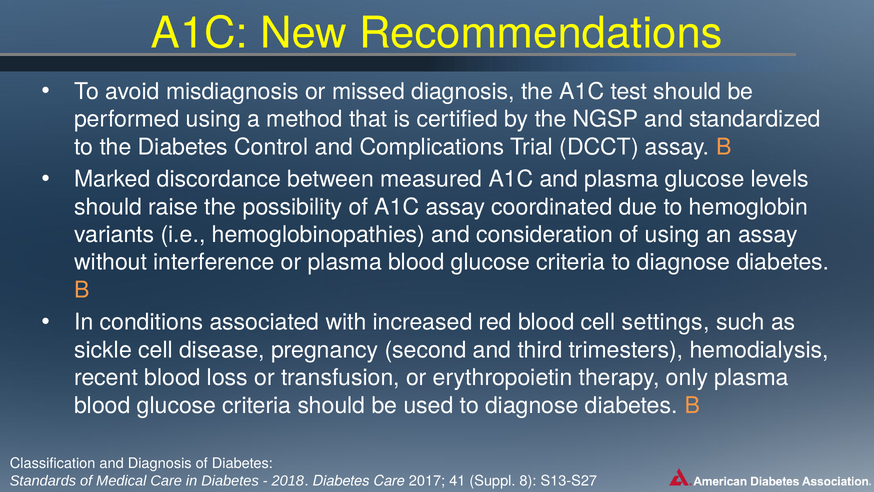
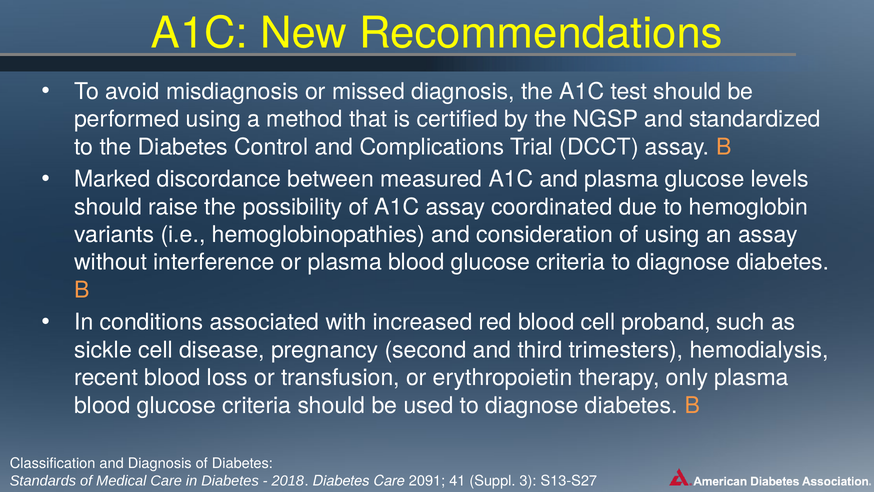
settings: settings -> proband (666, 322)
2017: 2017 -> 2091 (427, 481)
8: 8 -> 3 (528, 481)
